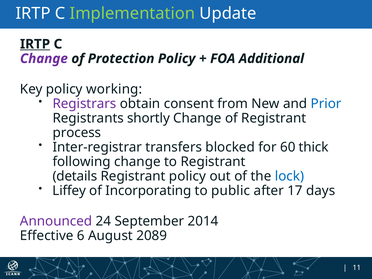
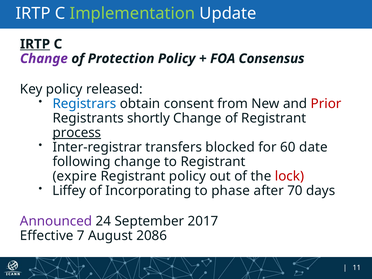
Additional: Additional -> Consensus (272, 59)
working: working -> released (114, 89)
Registrars colour: purple -> blue (84, 104)
Prior colour: blue -> red (326, 104)
process underline: none -> present (77, 133)
thick: thick -> date (313, 147)
details: details -> expire (75, 176)
lock colour: blue -> red (289, 176)
public: public -> phase (231, 191)
17: 17 -> 70 (295, 191)
2014: 2014 -> 2017 (203, 221)
6: 6 -> 7 (81, 236)
2089: 2089 -> 2086 (152, 236)
